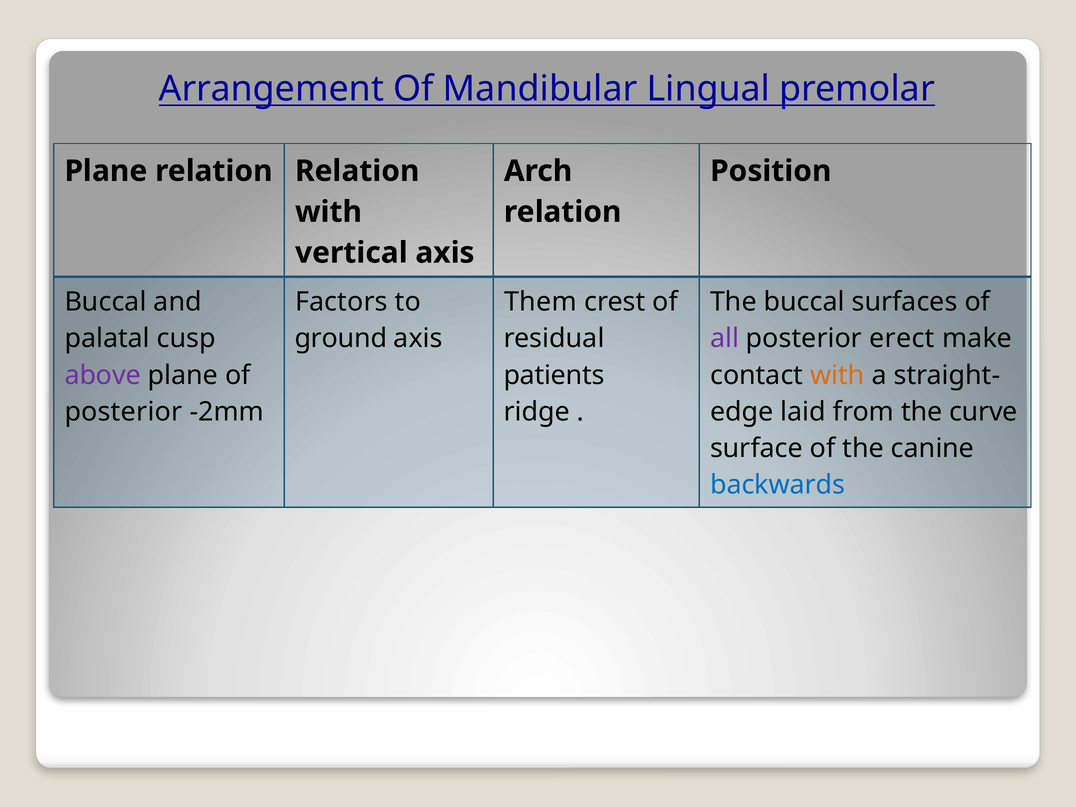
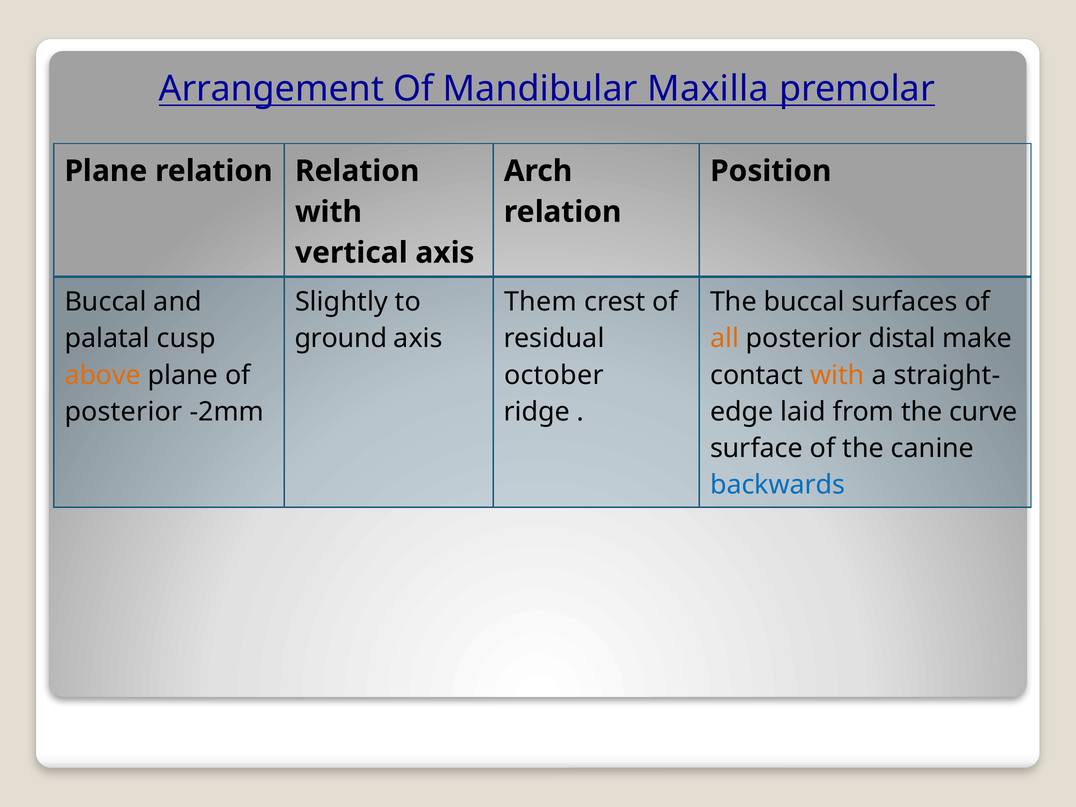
Lingual: Lingual -> Maxilla (708, 89)
Factors: Factors -> Slightly (341, 302)
all colour: purple -> orange (725, 339)
erect: erect -> distal (902, 339)
above colour: purple -> orange (103, 375)
patients: patients -> october (554, 375)
